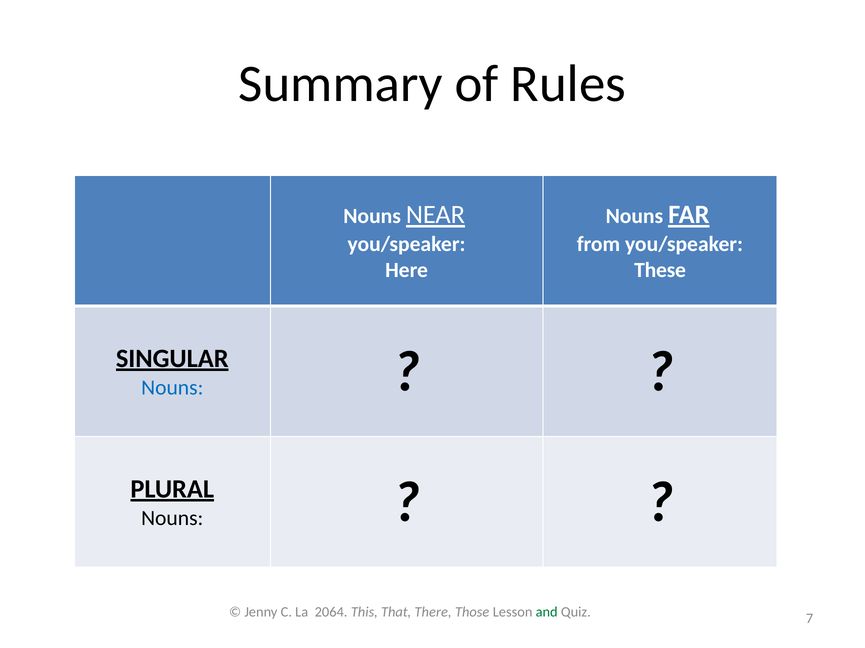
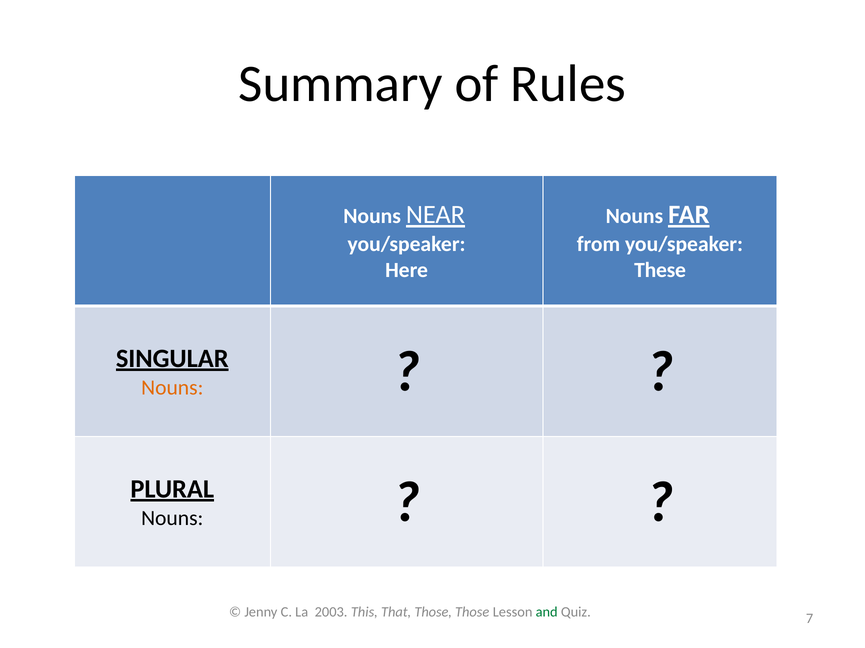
Nouns colour: blue -> orange (172, 388)
2064: 2064 -> 2003 (331, 613)
That There: There -> Those (433, 613)
